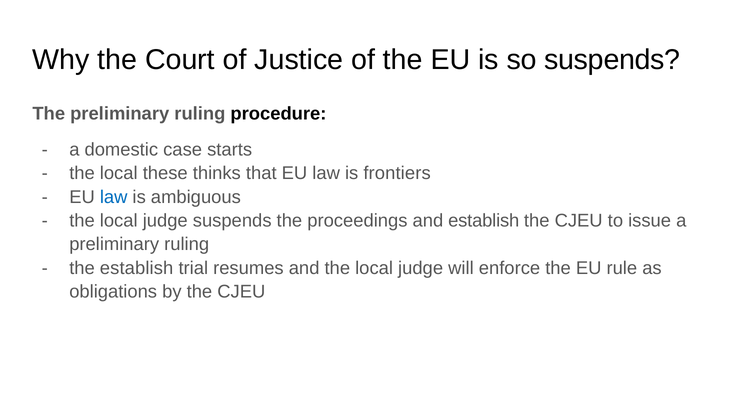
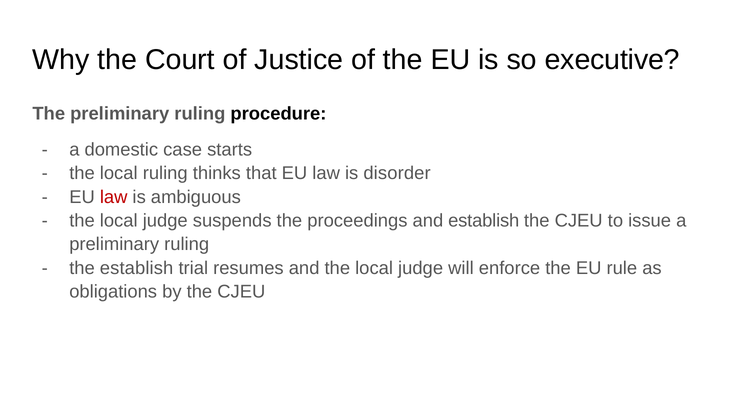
so suspends: suspends -> executive (612, 60)
local these: these -> ruling (165, 173)
frontiers: frontiers -> disorder (397, 173)
law colour: blue -> red (114, 197)
